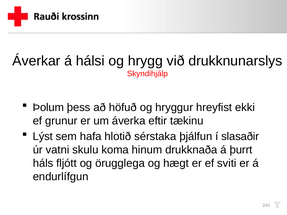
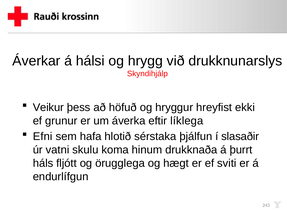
Þolum: Þolum -> Veikur (48, 108)
tækinu: tækinu -> líklega (187, 121)
Lýst: Lýst -> Efni (43, 137)
